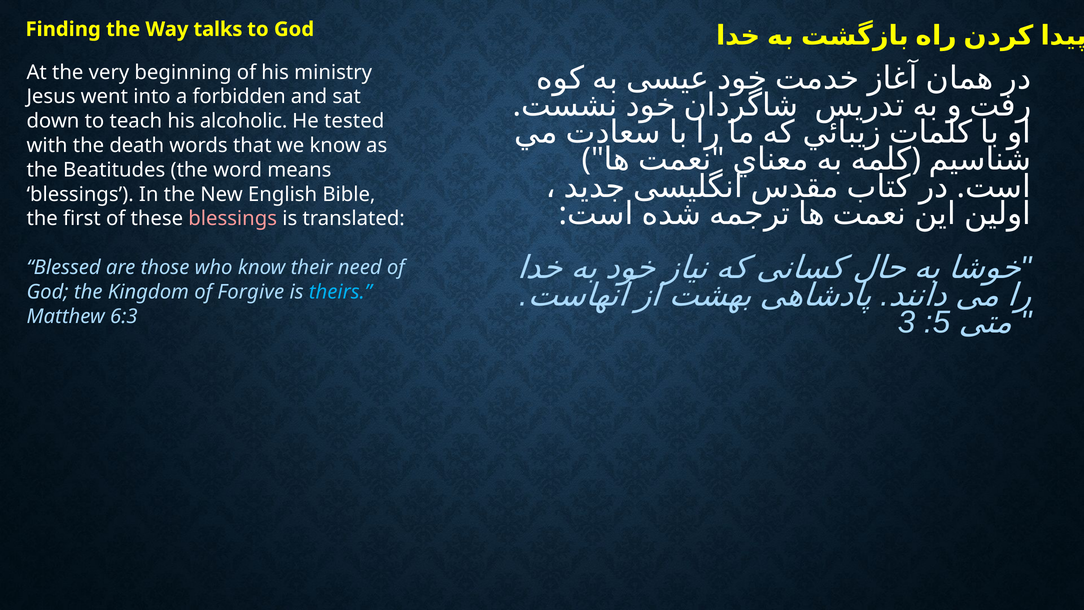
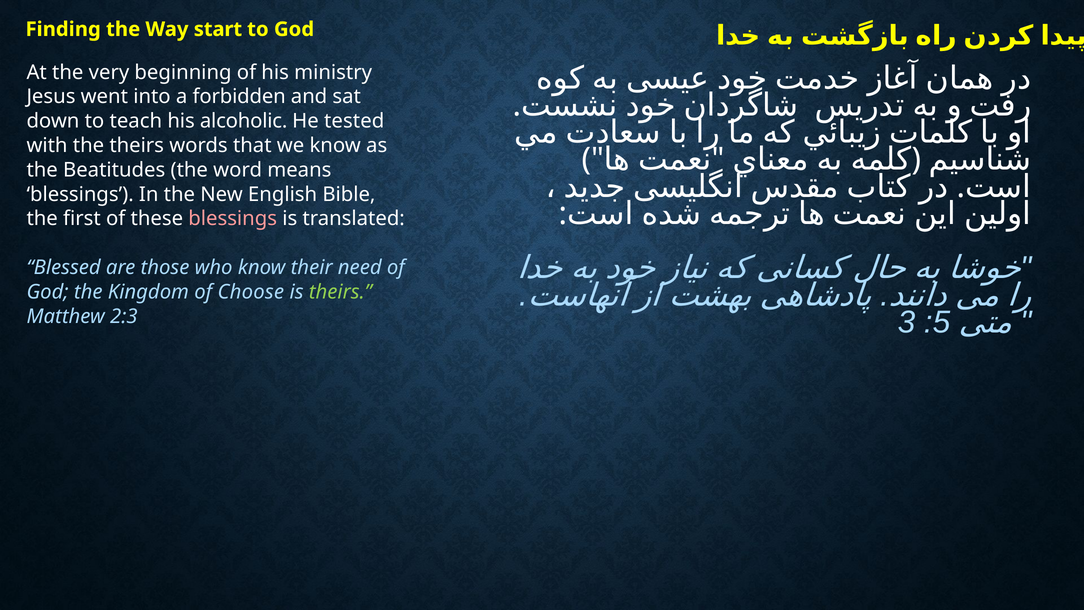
talks: talks -> start (218, 29)
the death: death -> theirs (137, 145)
Forgive: Forgive -> Choose (251, 292)
theirs colour: light blue -> light green (340, 292)
6:3: 6:3 -> 2:3 (124, 316)
